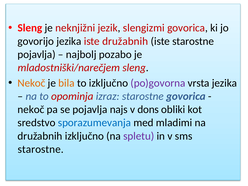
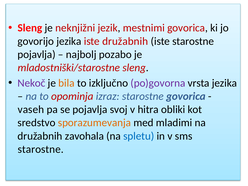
slengizmi: slengizmi -> mestnimi (144, 28)
mladostniški/narečjem: mladostniški/narečjem -> mladostniški/starostne (69, 68)
Nekoč colour: orange -> purple (31, 83)
nekoč: nekoč -> vaseh (31, 110)
najs: najs -> svoj (119, 110)
dons: dons -> hitra (148, 110)
sporazumevanja colour: blue -> orange (94, 123)
družabnih izključno: izključno -> zavohala (84, 136)
spletu colour: purple -> blue (139, 136)
